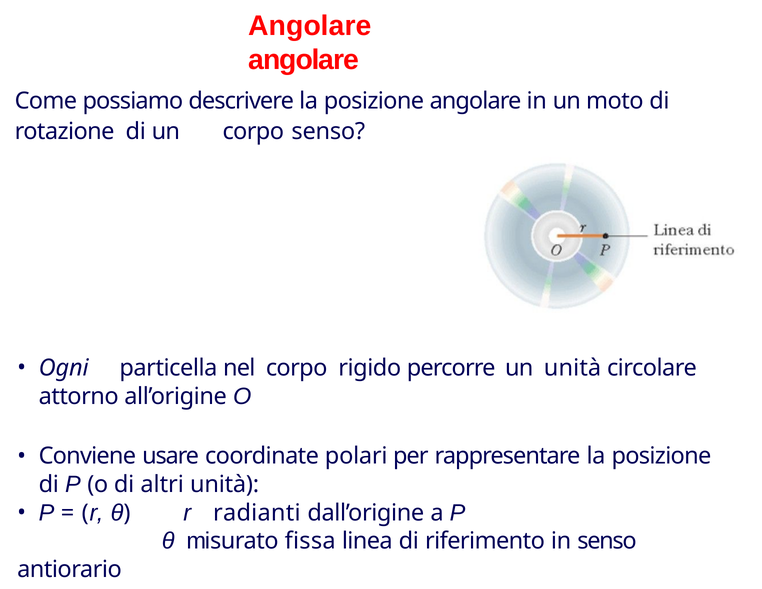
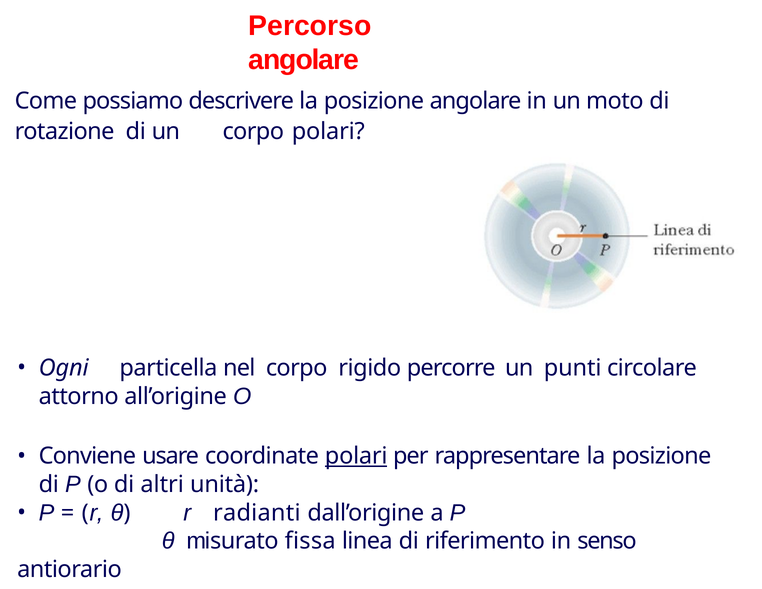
Angolare: Angolare -> Percorso (310, 26)
corpo senso: senso -> polari (328, 131)
un unità: unità -> punti (573, 368)
polari underline: none -> present (356, 456)
